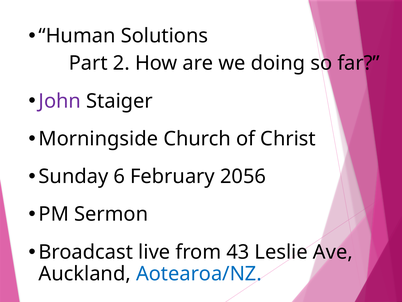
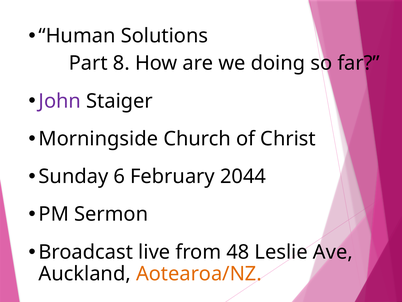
2: 2 -> 8 (121, 63)
2056: 2056 -> 2044 (243, 176)
43: 43 -> 48 (238, 252)
Aotearoa/NZ colour: blue -> orange (199, 273)
